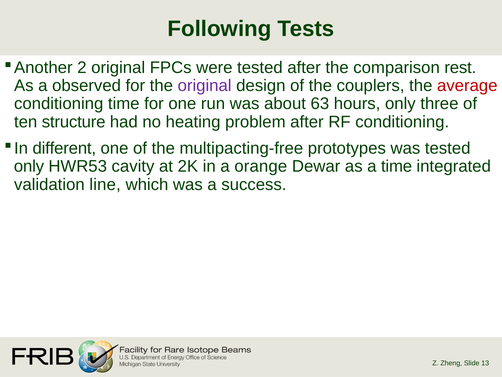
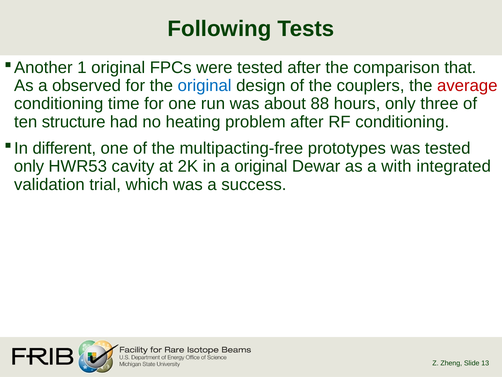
2: 2 -> 1 (82, 68)
rest: rest -> that (460, 68)
original colour: purple -> blue (205, 86)
63: 63 -> 88 (320, 104)
a orange: orange -> original (261, 166)
a time: time -> with (396, 166)
line: line -> trial (105, 184)
